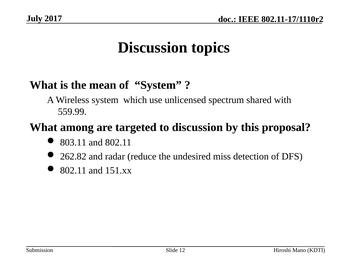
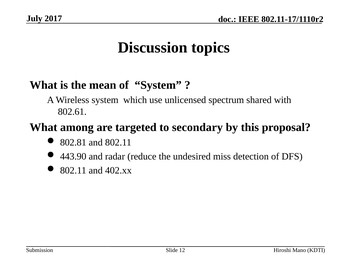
559.99: 559.99 -> 802.61 (72, 112)
to discussion: discussion -> secondary (197, 127)
803.11: 803.11 -> 802.81 (73, 142)
262.82: 262.82 -> 443.90 (73, 156)
151.xx: 151.xx -> 402.xx (118, 170)
